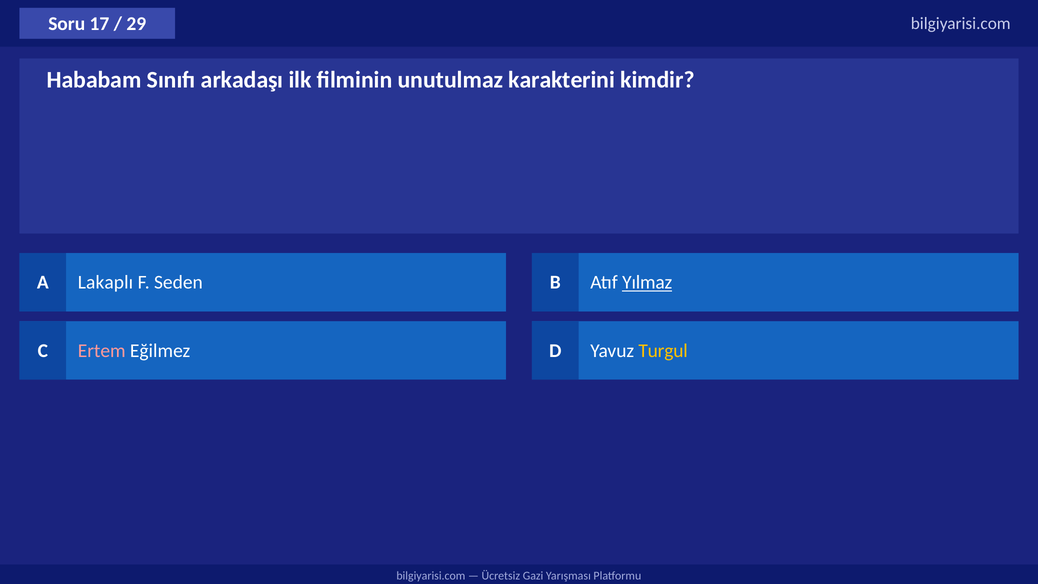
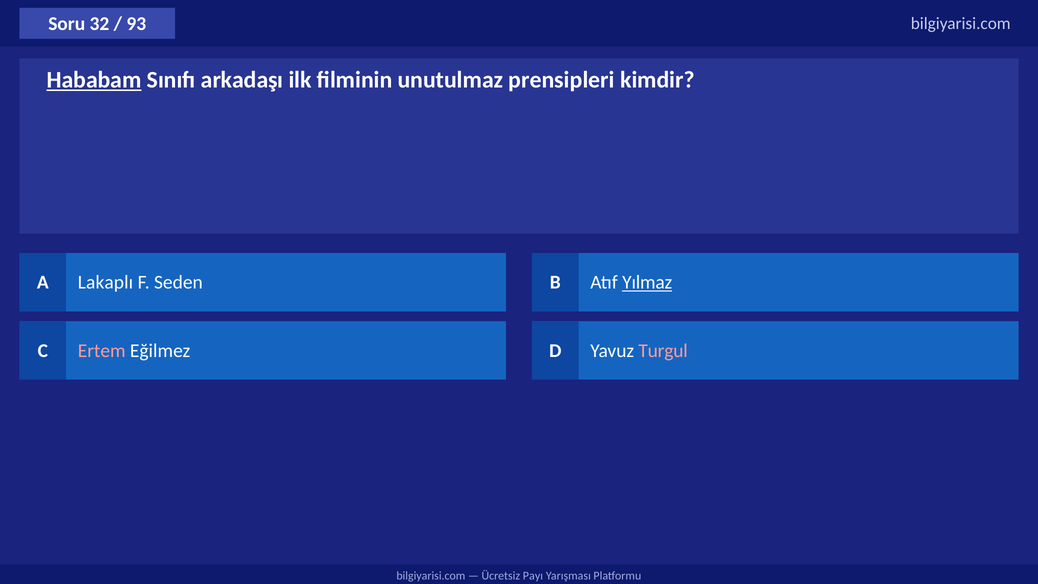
17: 17 -> 32 (99, 24)
29: 29 -> 93 (136, 24)
Hababam underline: none -> present (94, 80)
karakterini: karakterini -> prensipleri (562, 80)
Turgul colour: yellow -> pink (663, 351)
Gazi: Gazi -> Payı (533, 576)
